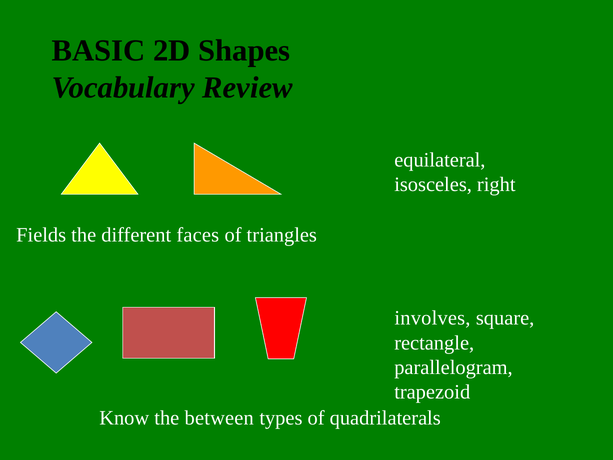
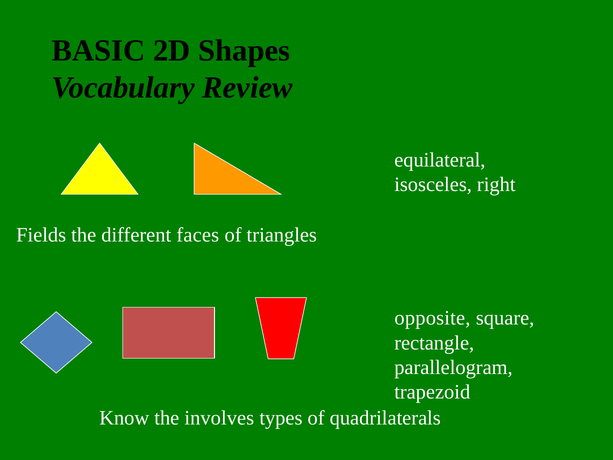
involves: involves -> opposite (432, 318)
between: between -> involves (219, 418)
